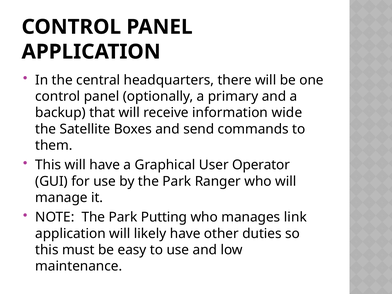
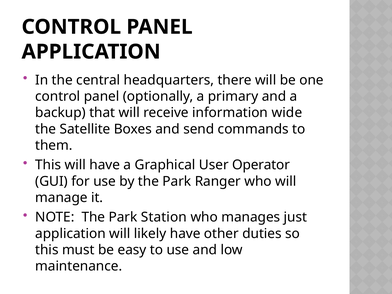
Putting: Putting -> Station (164, 217)
link: link -> just (295, 217)
